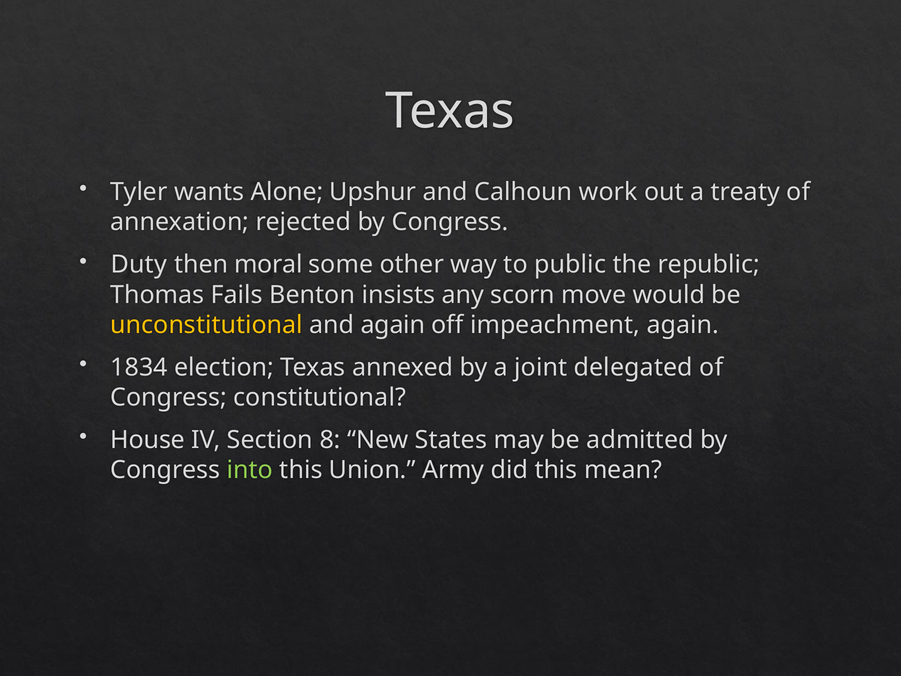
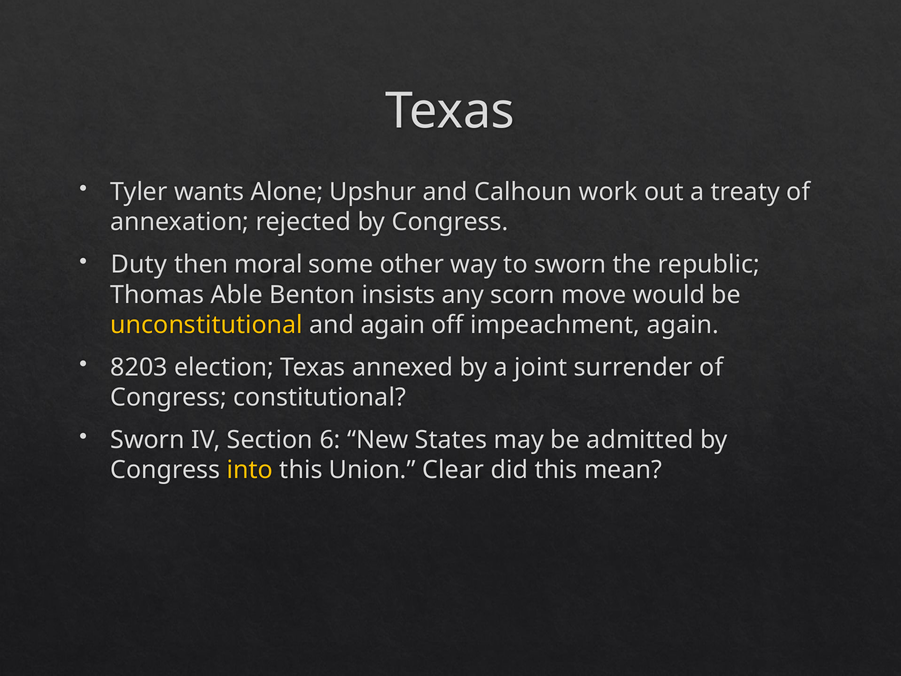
to public: public -> sworn (570, 265)
Fails: Fails -> Able (237, 295)
1834: 1834 -> 8203 (139, 367)
delegated: delegated -> surrender (633, 367)
House: House -> Sworn (148, 440)
8: 8 -> 6 (330, 440)
into colour: light green -> yellow (250, 470)
Army: Army -> Clear (453, 470)
